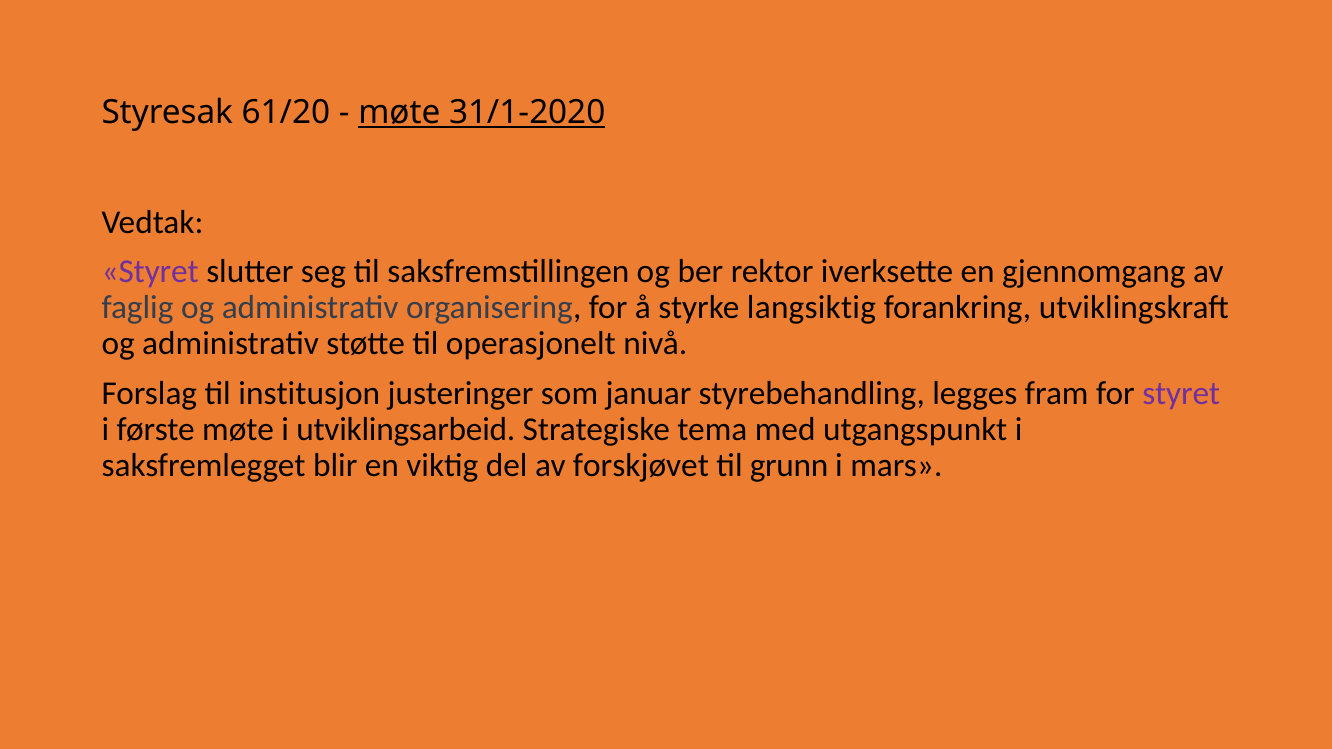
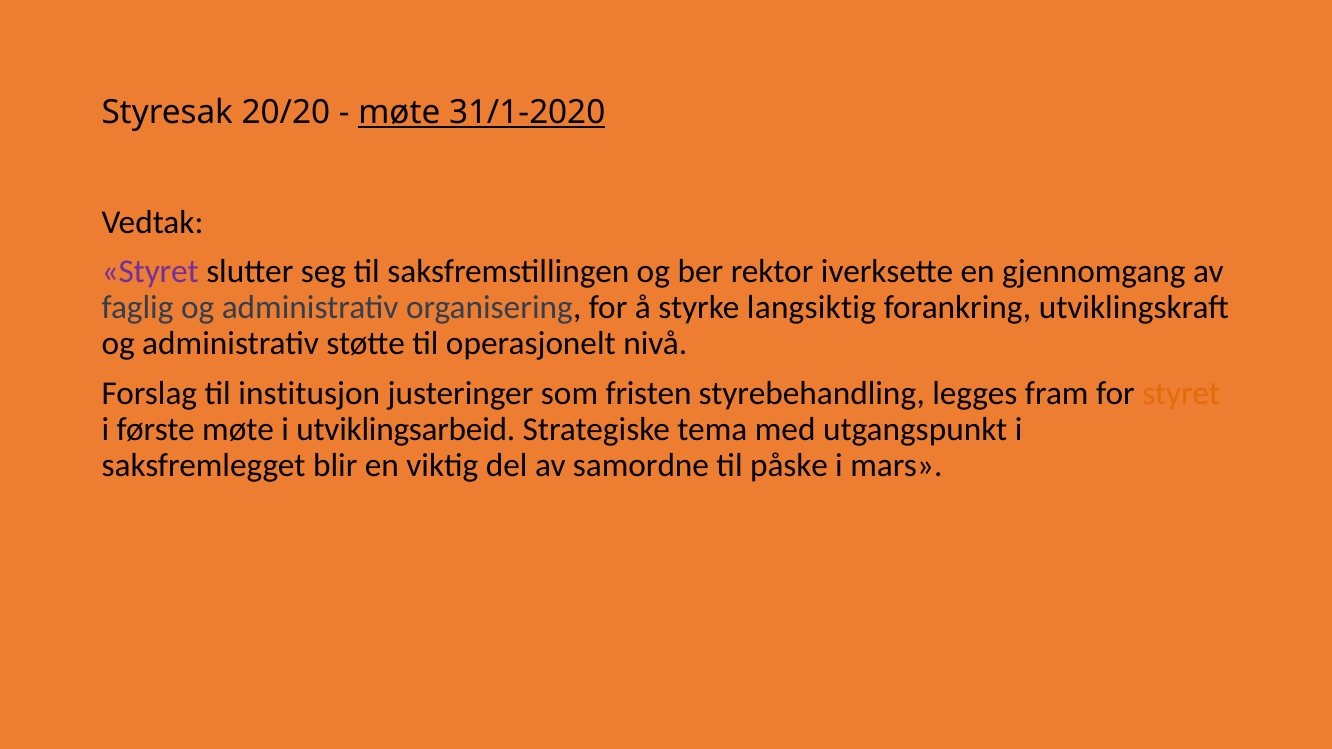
61/20: 61/20 -> 20/20 (286, 112)
januar: januar -> fristen (649, 394)
styret colour: purple -> orange (1181, 394)
forskjøvet: forskjøvet -> samordne (641, 466)
grunn: grunn -> påske (789, 466)
